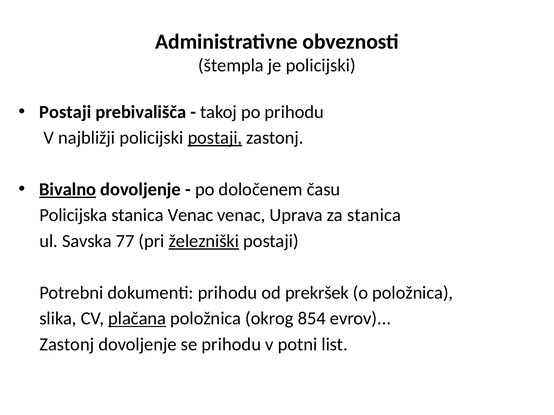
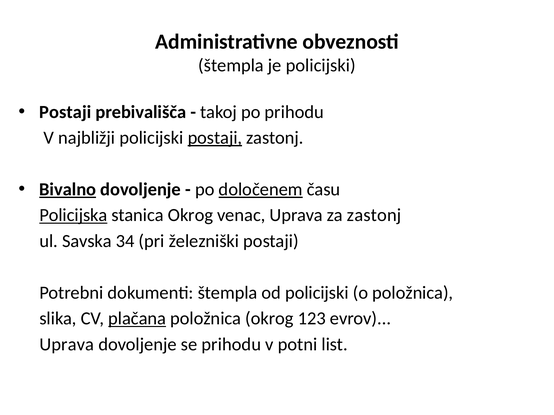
določenem underline: none -> present (261, 190)
Policijska underline: none -> present (73, 215)
stanica Venac: Venac -> Okrog (190, 215)
za stanica: stanica -> zastonj (374, 215)
77: 77 -> 34 (125, 241)
železniški underline: present -> none (204, 241)
dokumenti prihodu: prihodu -> štempla (228, 293)
od prekršek: prekršek -> policijski (317, 293)
854: 854 -> 123 (312, 319)
Zastonj: Zastonj -> Uprava (67, 345)
